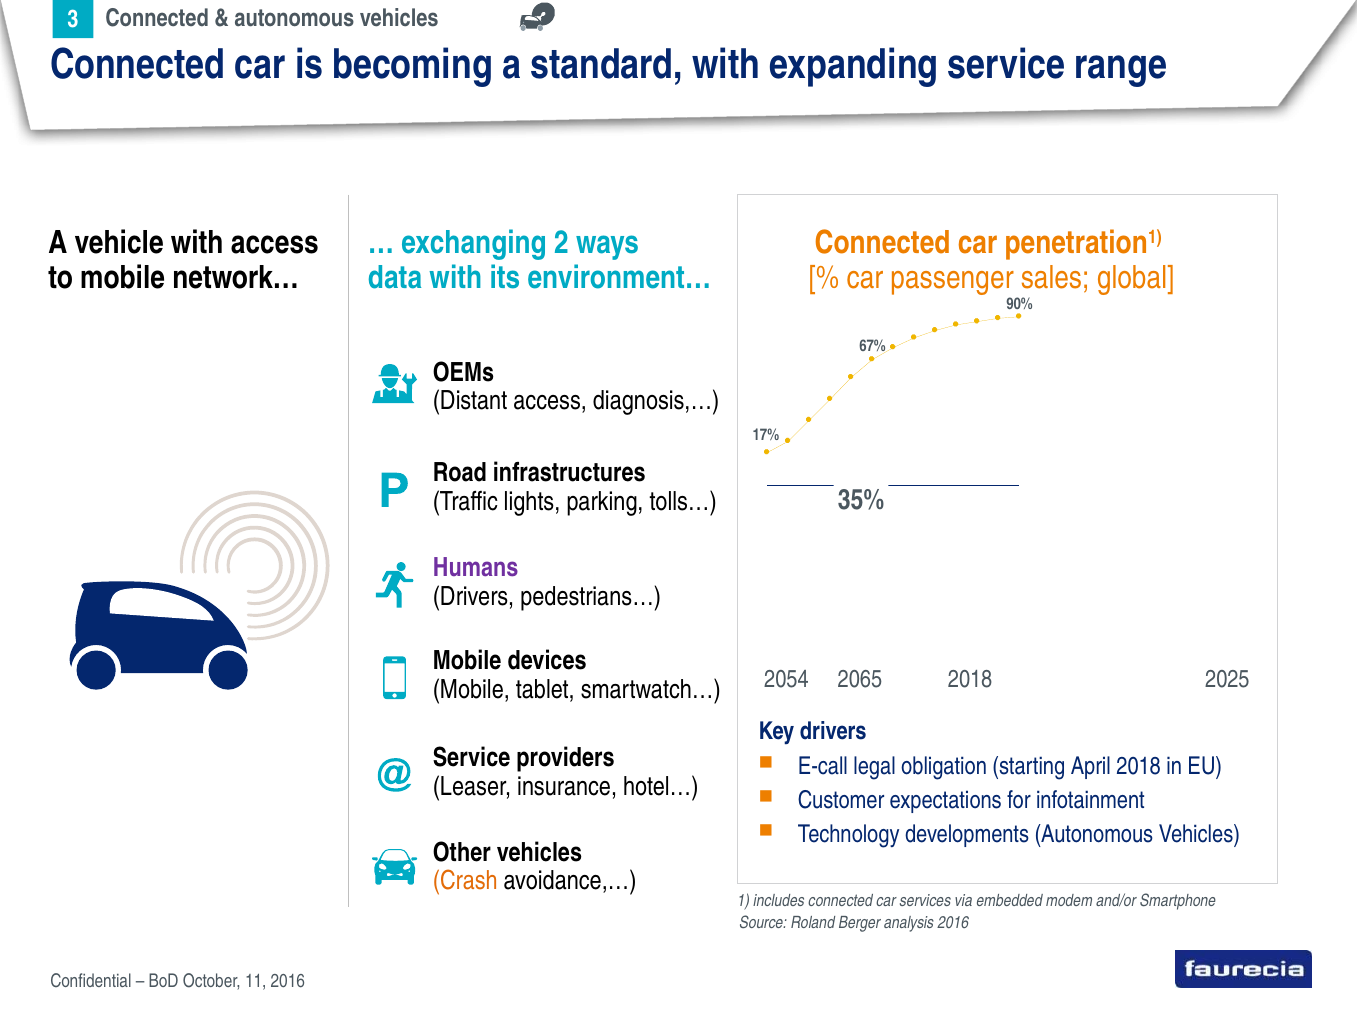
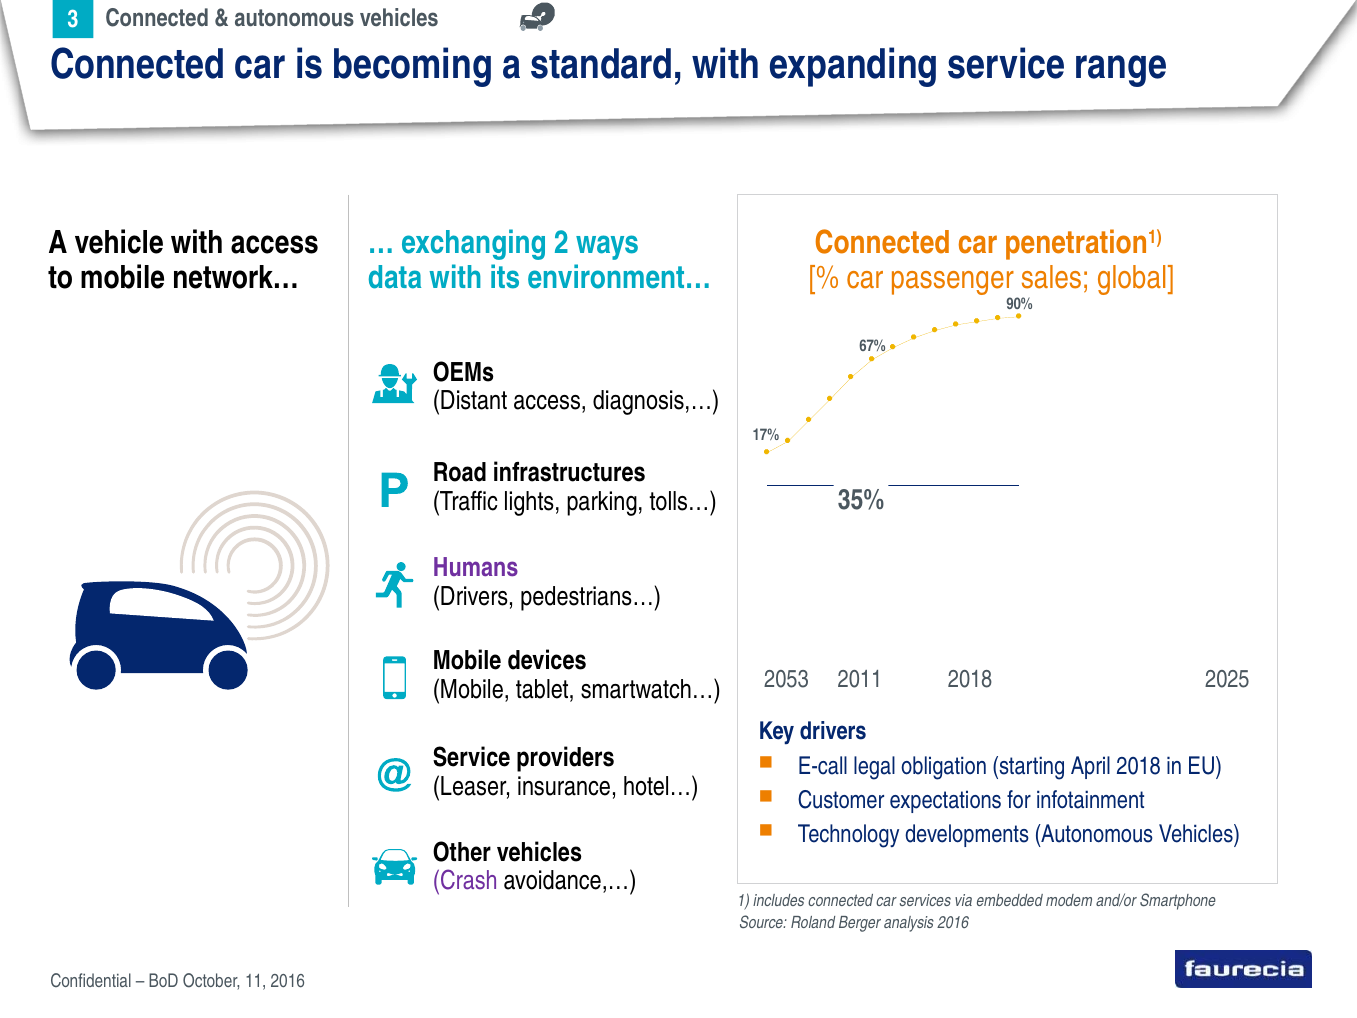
2054: 2054 -> 2053 (786, 679)
2065: 2065 -> 2011 (860, 679)
Crash colour: orange -> purple (465, 881)
